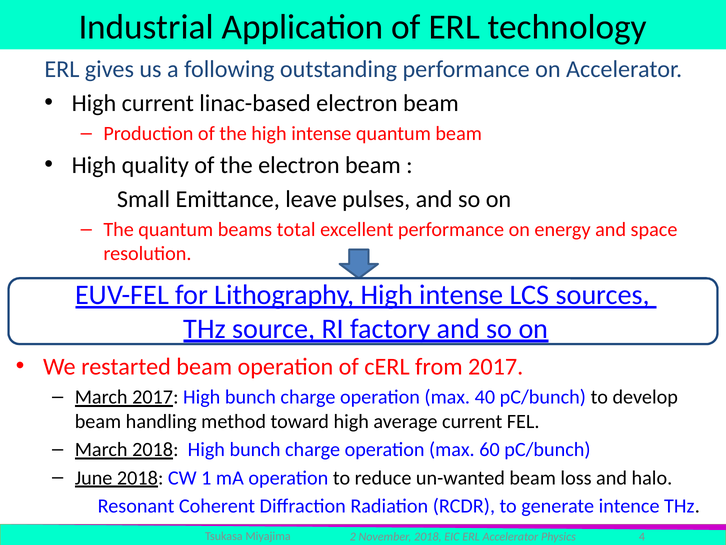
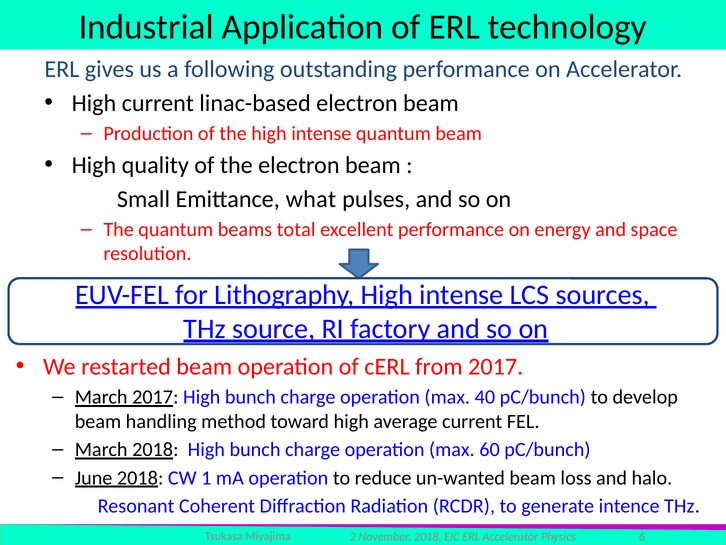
leave: leave -> what (311, 199)
4: 4 -> 6 (642, 536)
